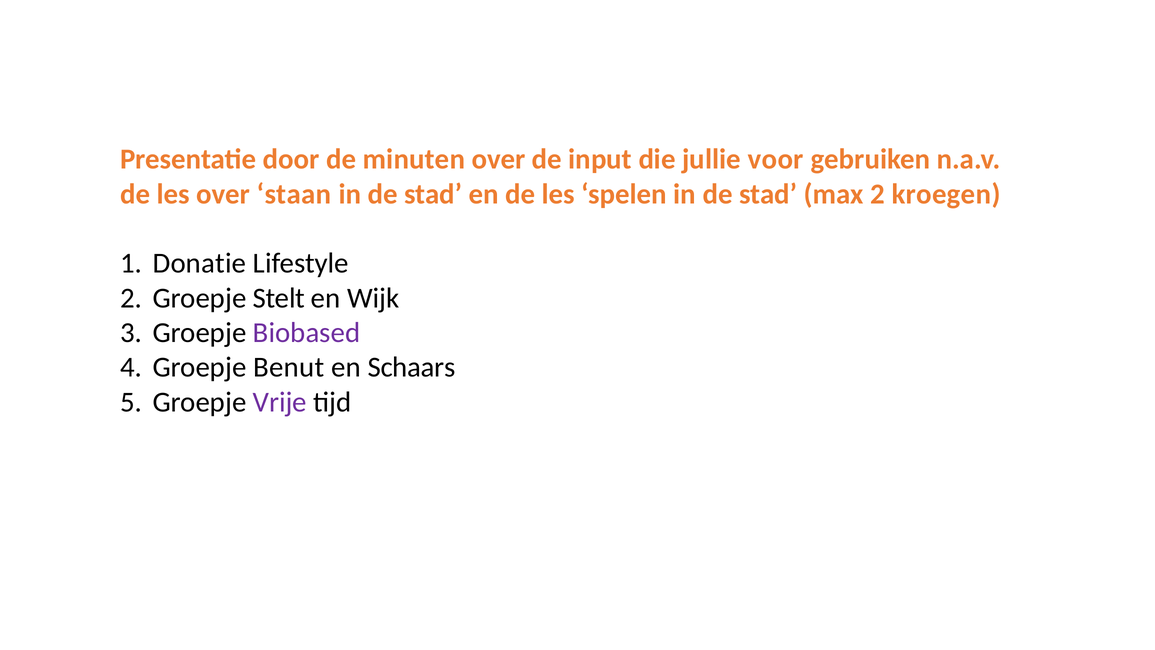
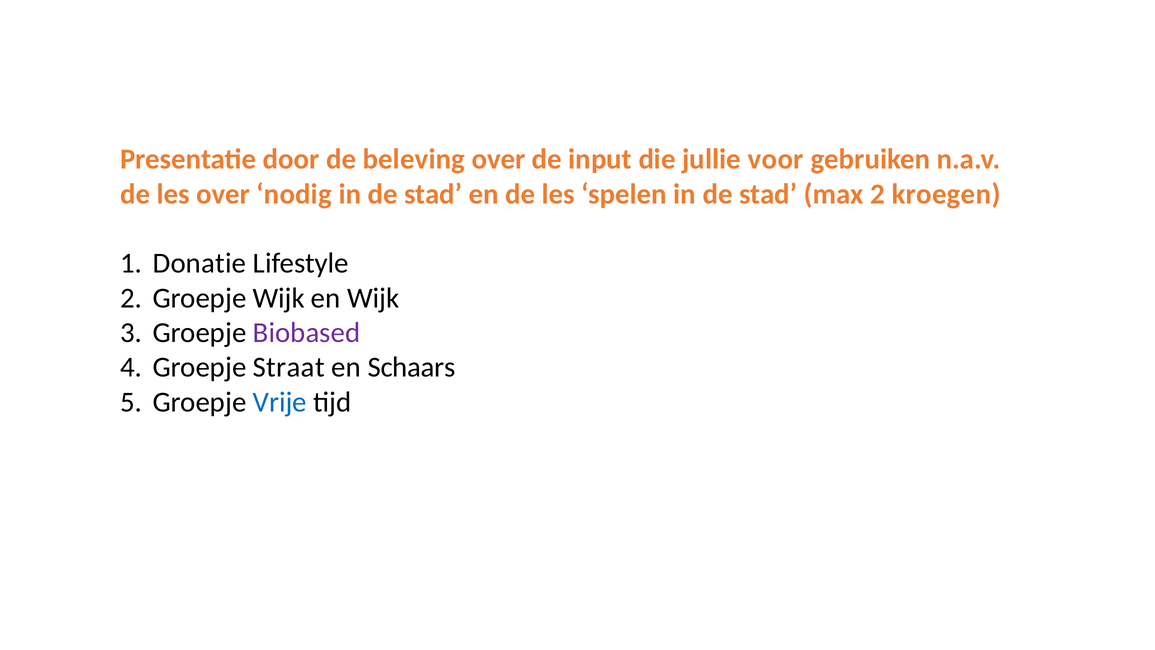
minuten: minuten -> beleving (414, 159)
staan: staan -> nodig (294, 194)
Groepje Stelt: Stelt -> Wijk (279, 298)
Benut: Benut -> Straat (289, 367)
Vrije colour: purple -> blue (280, 402)
